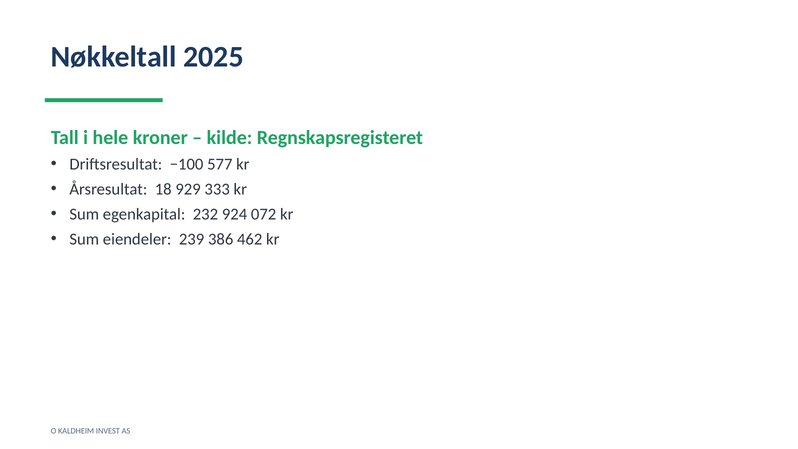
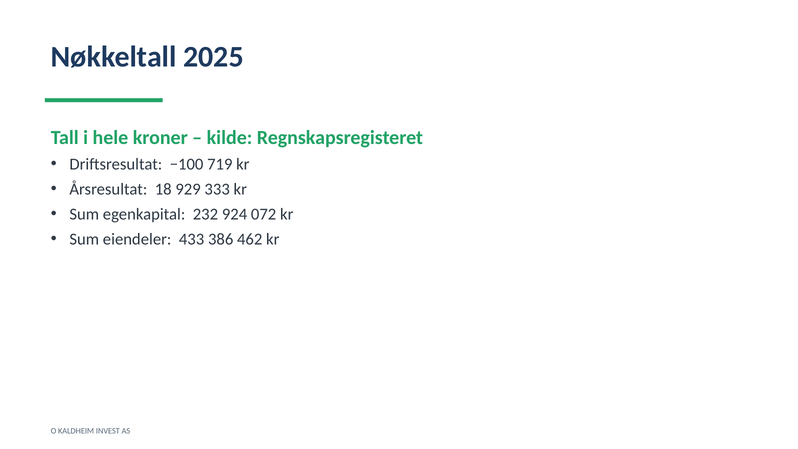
577: 577 -> 719 (220, 164)
239: 239 -> 433 (192, 239)
